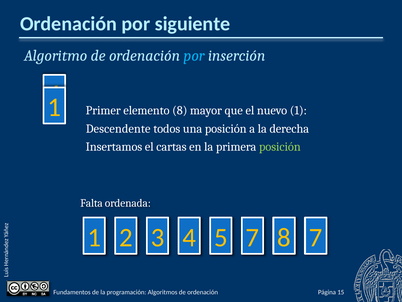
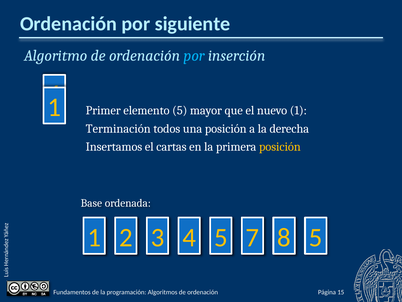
elemento 8: 8 -> 5 (180, 110)
Descendente: Descendente -> Terminación (118, 128)
posición colour: light green -> yellow (280, 146)
Falta: Falta -> Base (91, 203)
7: 7 -> 5 (316, 237)
